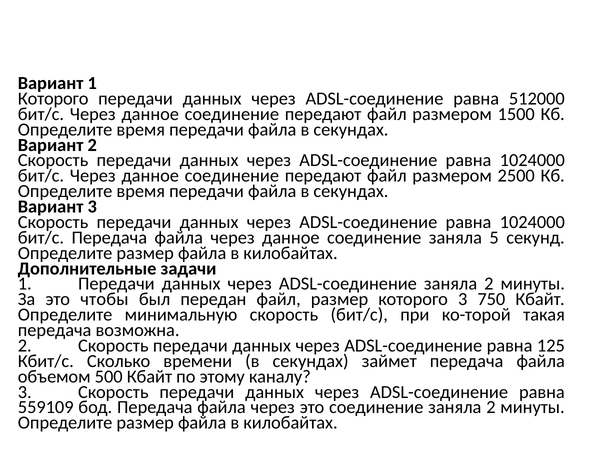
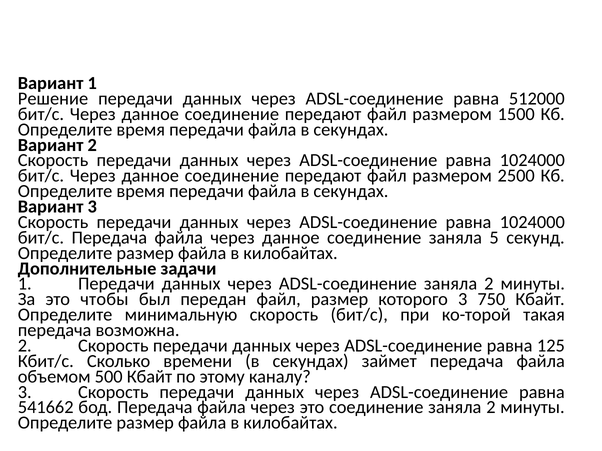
Которого: Которого -> Решение (53, 99)
559109: 559109 -> 541662 (46, 408)
